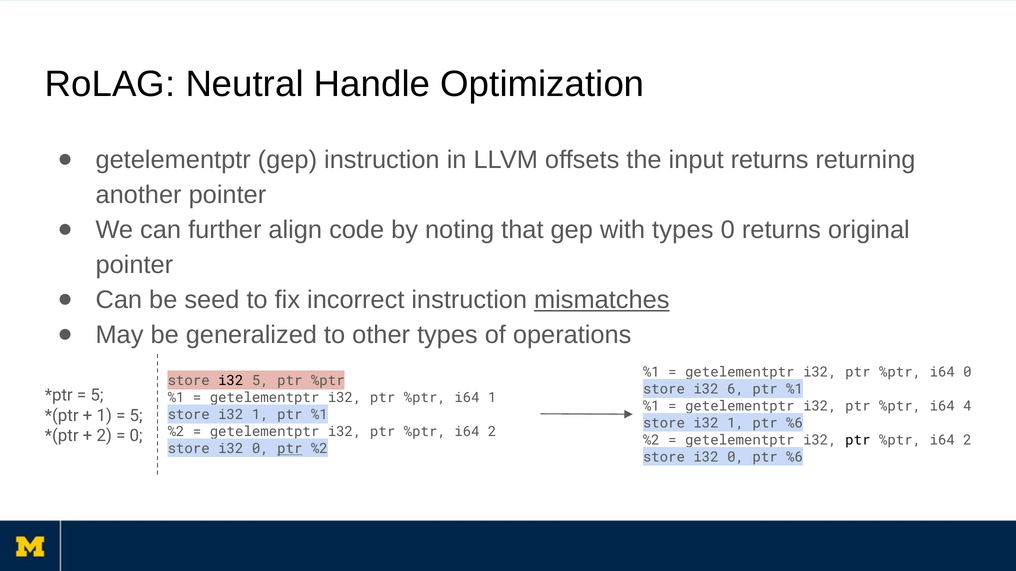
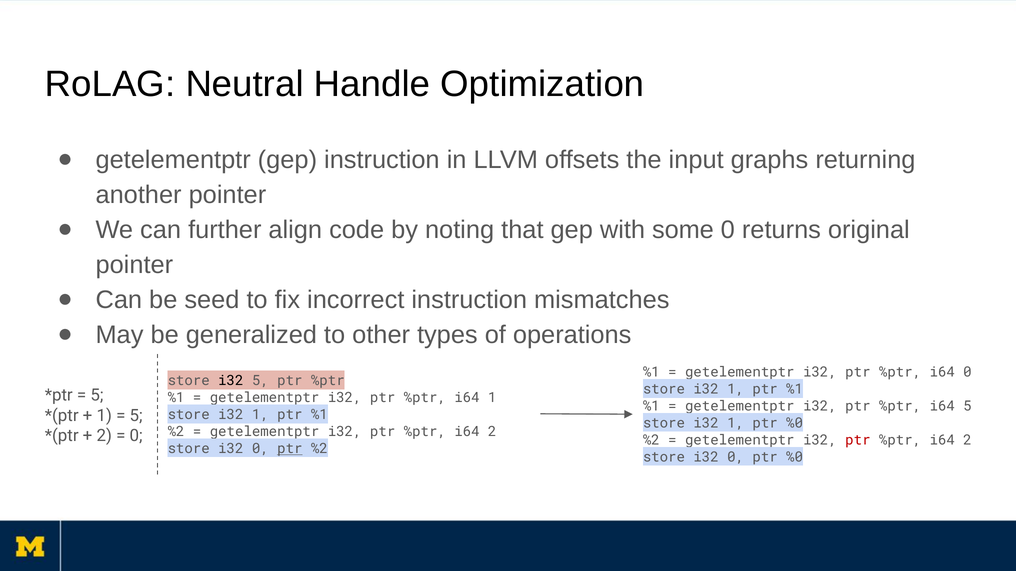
input returns: returns -> graphs (769, 160)
with types: types -> some (683, 230)
mismatches underline: present -> none (602, 300)
6: 6 -> 1 (736, 390)
i64 4: 4 -> 5 (967, 407)
1 ptr %6: %6 -> %0 (795, 424)
ptr colour: black -> red (858, 440)
0 ptr %6: %6 -> %0 (795, 457)
